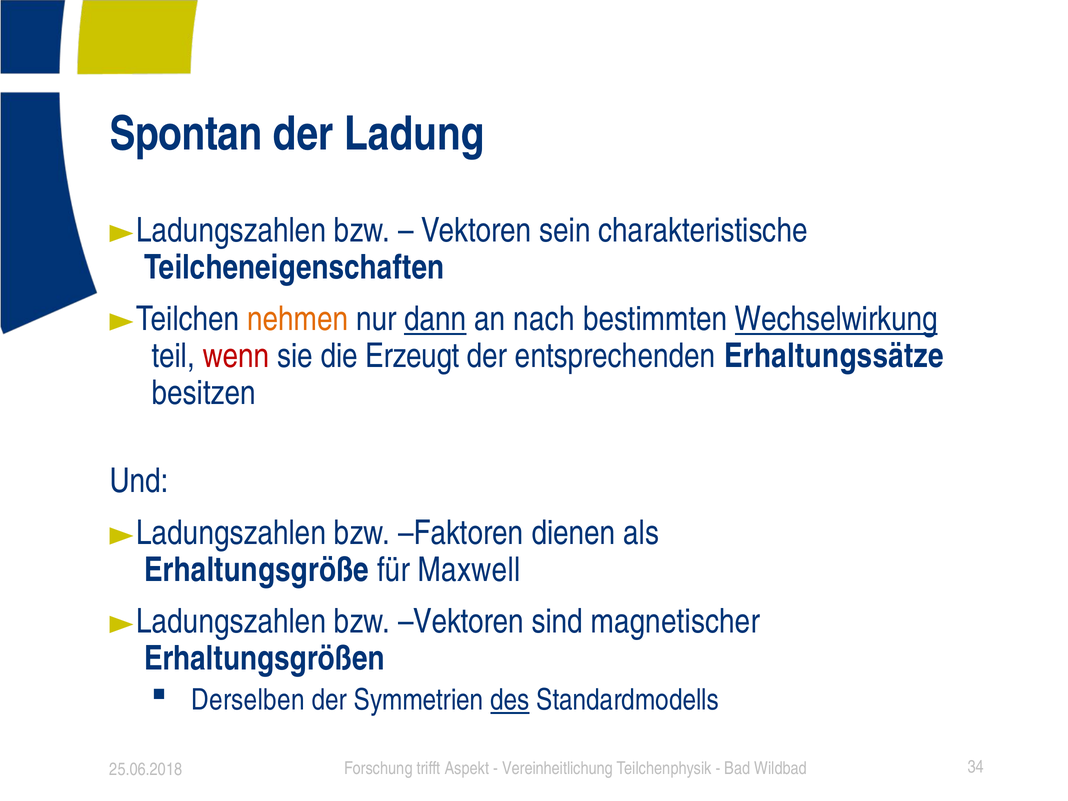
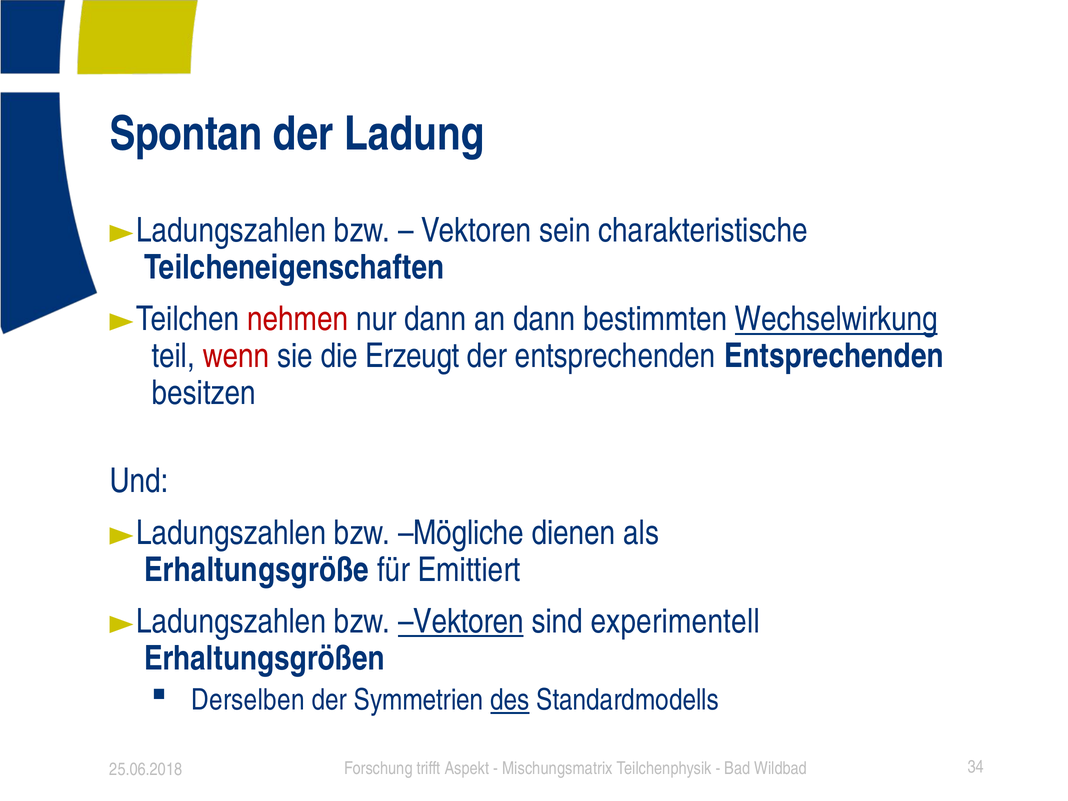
nehmen colour: orange -> red (298, 319)
dann underline: present -> none (435, 319)
an nach: nach -> dann (544, 319)
entsprechenden Erhaltungssätze: Erhaltungssätze -> Entsprechenden (834, 356)
Faktoren: Faktoren -> Mögliche (461, 533)
Maxwell: Maxwell -> Emittiert (469, 570)
Vektoren underline: none -> present (461, 621)
magnetischer: magnetischer -> experimentell (675, 621)
Vereinheitlichung: Vereinheitlichung -> Mischungsmatrix (557, 768)
